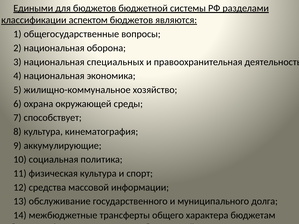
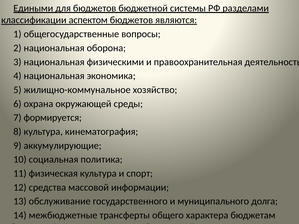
специальных: специальных -> физическими (115, 62)
способствует: способствует -> формируется (53, 118)
